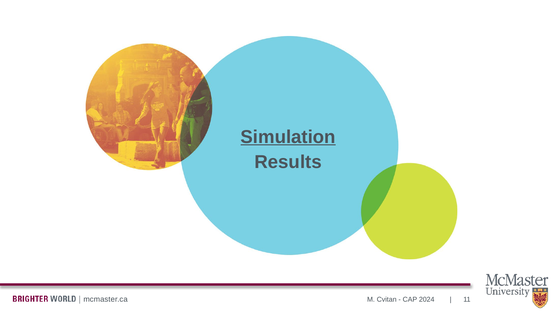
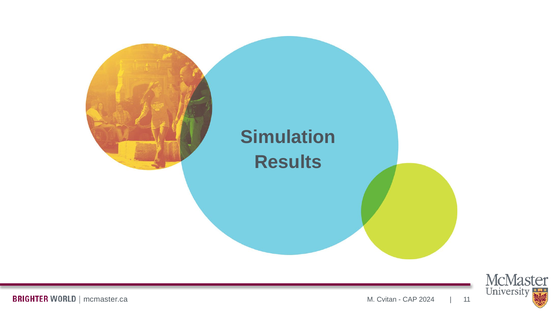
Simulation underline: present -> none (288, 137)
